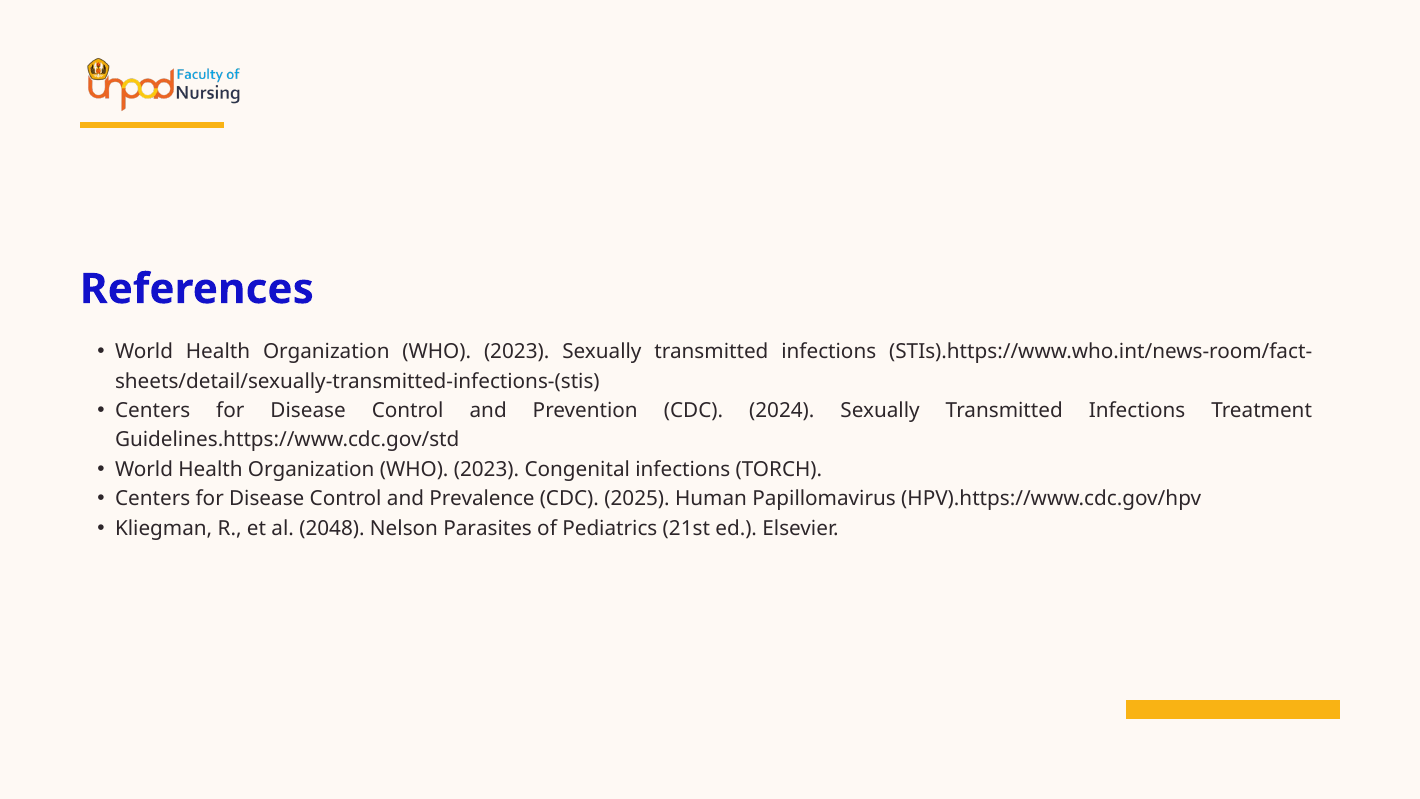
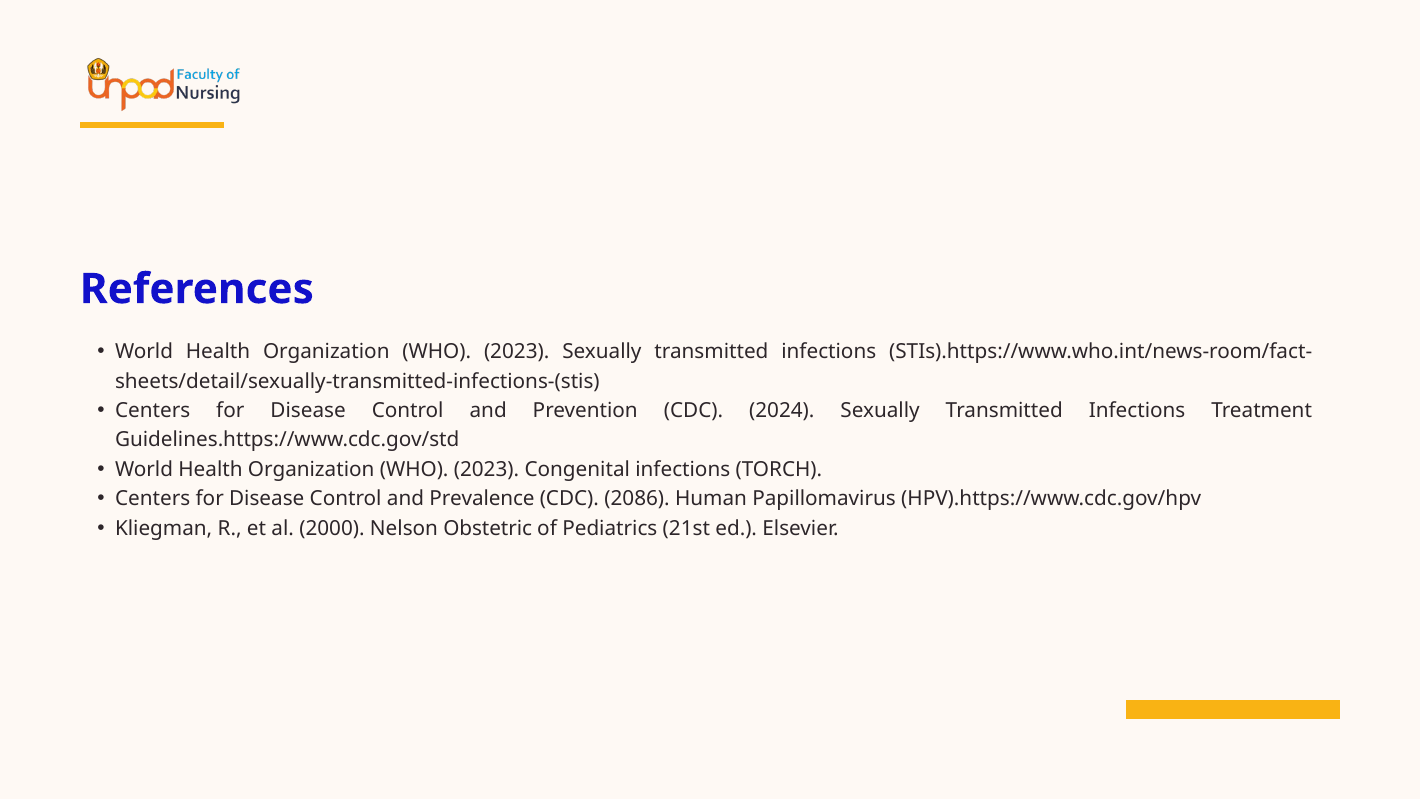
2025: 2025 -> 2086 (637, 499)
2048: 2048 -> 2000 (332, 528)
Parasites: Parasites -> Obstetric (488, 528)
